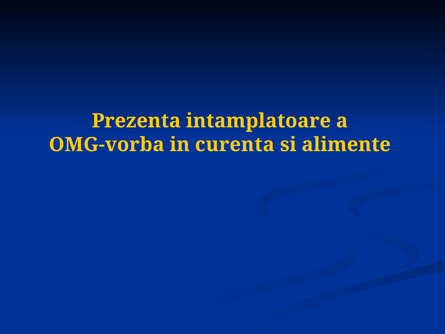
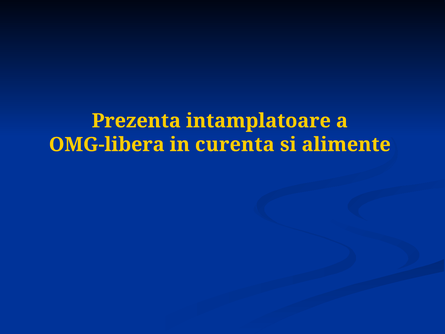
OMG-vorba: OMG-vorba -> OMG-libera (107, 145)
